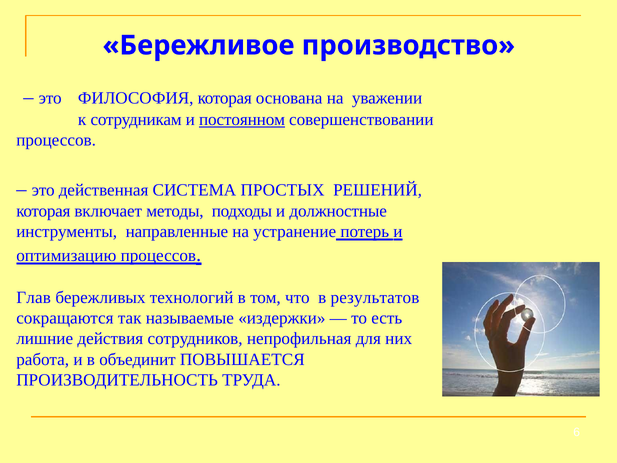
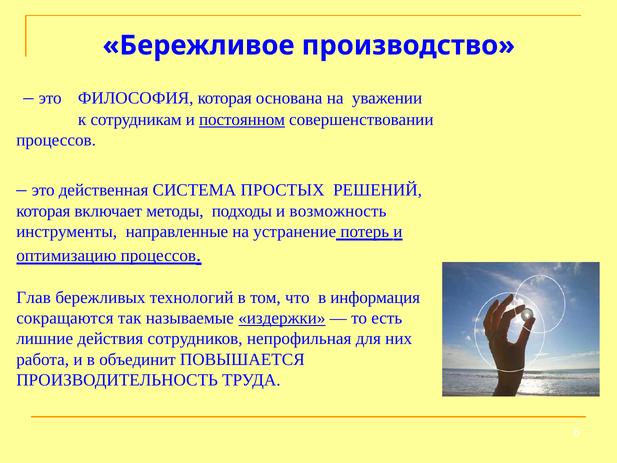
должностные: должностные -> возможность (338, 211)
результатов: результатов -> информация (375, 297)
издержки underline: none -> present (282, 318)
